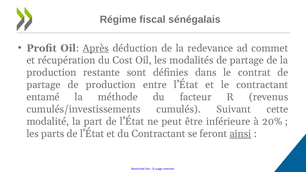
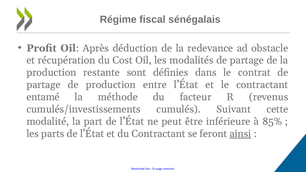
Après underline: present -> none (96, 48)
commet: commet -> obstacle (270, 48)
20%: 20% -> 85% (272, 122)
